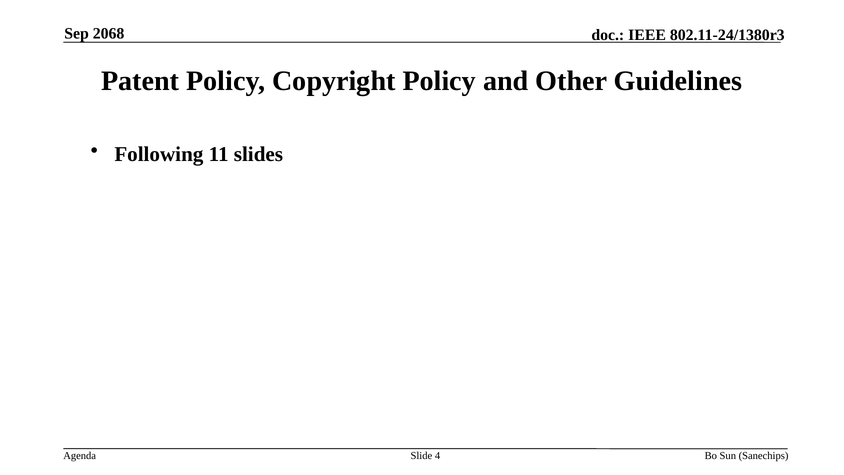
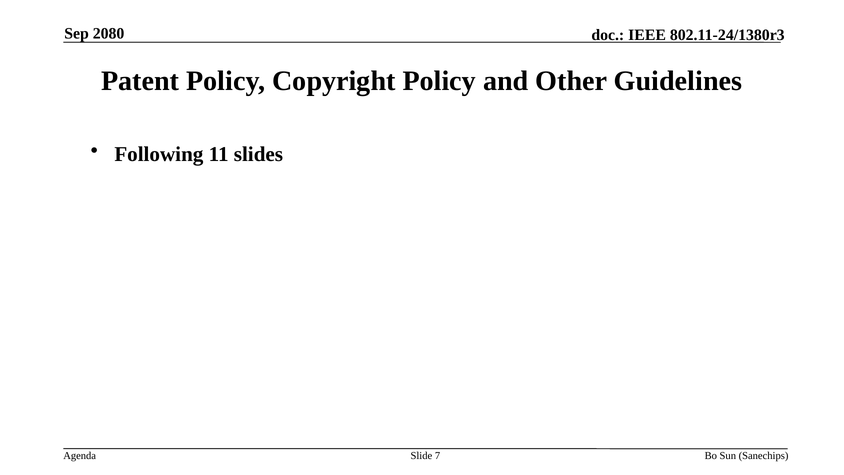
2068: 2068 -> 2080 (109, 34)
4: 4 -> 7 (438, 455)
